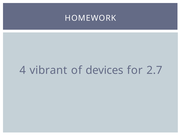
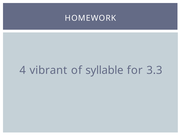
devices: devices -> syllable (104, 70)
2.7: 2.7 -> 3.3 (154, 70)
